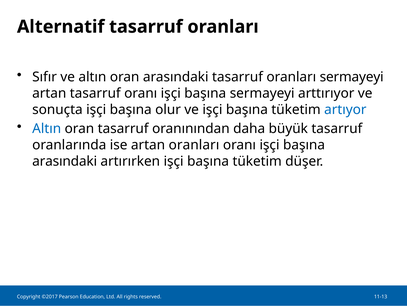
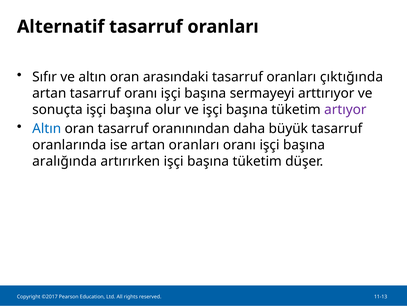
oranları sermayeyi: sermayeyi -> çıktığında (352, 77)
artıyor colour: blue -> purple (345, 109)
arasındaki: arasındaki -> aralığında (65, 161)
